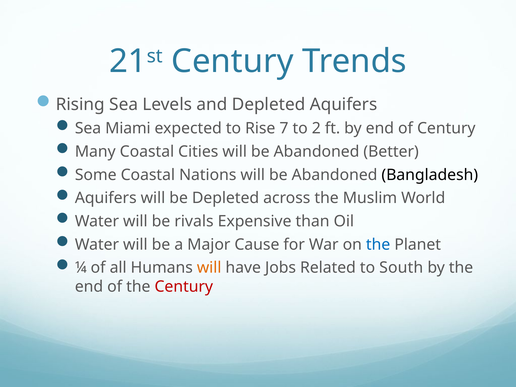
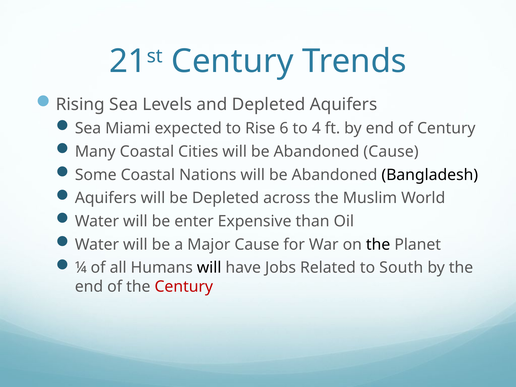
7: 7 -> 6 (284, 128)
2: 2 -> 4 (316, 128)
Abandoned Better: Better -> Cause (391, 152)
rivals: rivals -> enter (194, 221)
the colour: blue -> black (378, 244)
will colour: orange -> black (209, 268)
